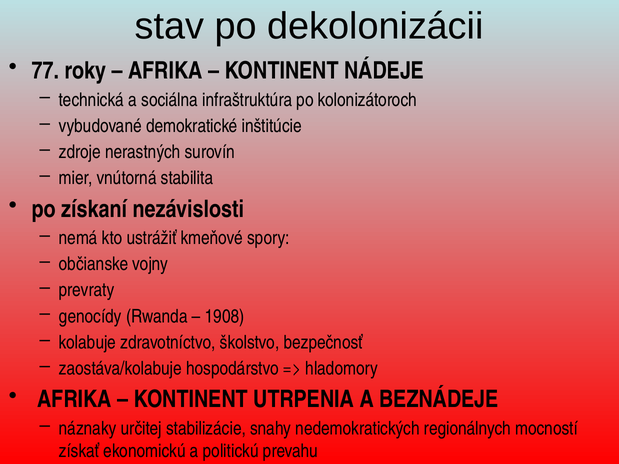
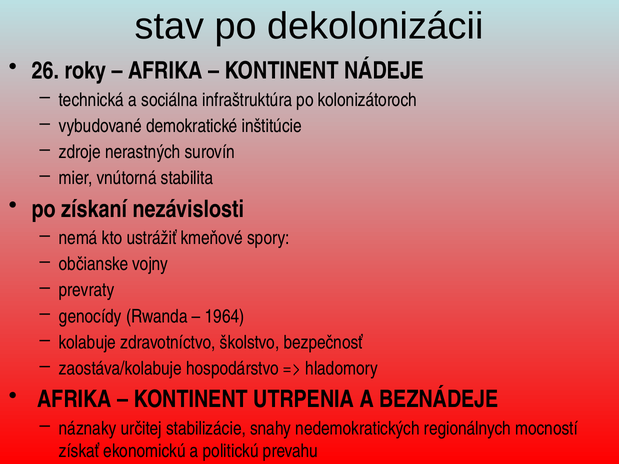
77: 77 -> 26 (46, 71)
1908: 1908 -> 1964 (225, 316)
